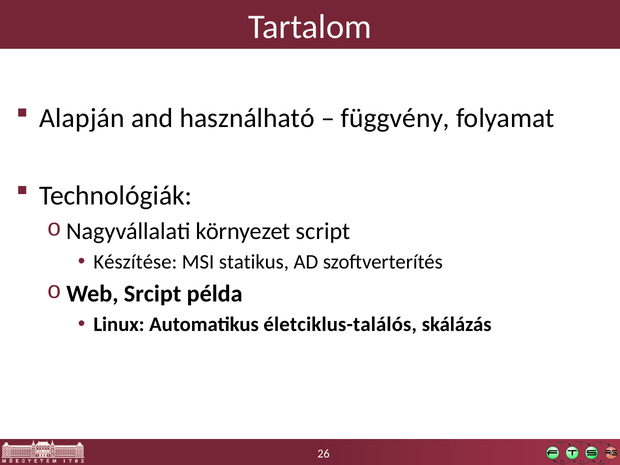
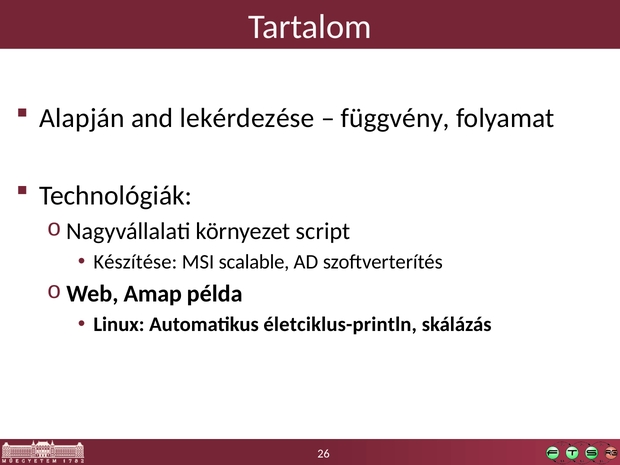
használható: használható -> lekérdezése (247, 118)
statikus: statikus -> scalable (254, 262)
Srcipt: Srcipt -> Amap (153, 294)
életciklus-találós: életciklus-találós -> életciklus-println (340, 324)
